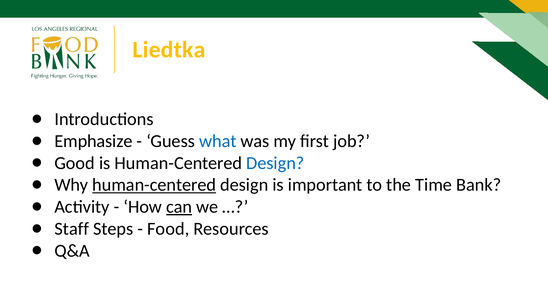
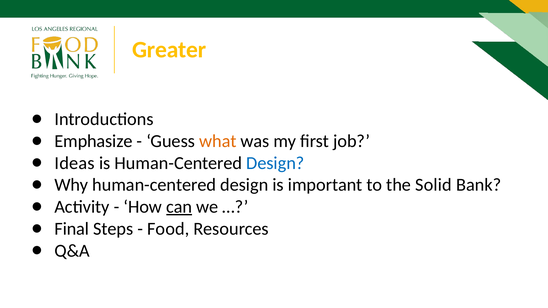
Liedtka: Liedtka -> Greater (169, 50)
what colour: blue -> orange (218, 141)
Good: Good -> Ideas (75, 163)
human-centered underline: present -> none (154, 185)
Time: Time -> Solid (434, 185)
Staff: Staff -> Final (72, 229)
